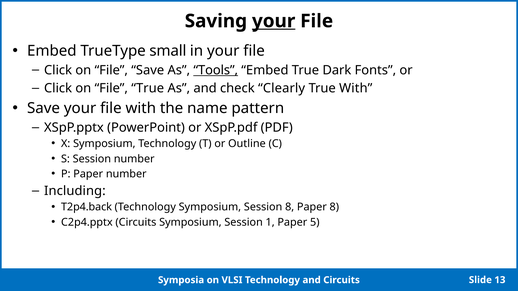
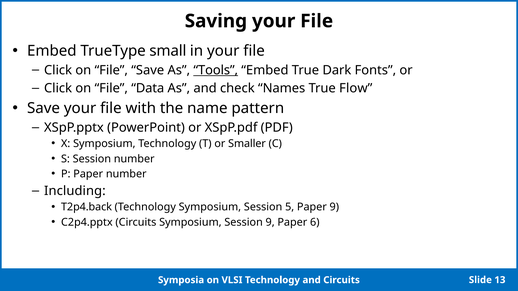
your underline: present -> none (274, 21)
File True: True -> Data (148, 88)
Clearly: Clearly -> Names (282, 88)
True With: With -> Flow (356, 88)
Outline: Outline -> Smaller (247, 144)
Session 8: 8 -> 5 (290, 207)
Paper 8: 8 -> 9 (334, 207)
Session 1: 1 -> 9 (270, 222)
5: 5 -> 6 (315, 222)
